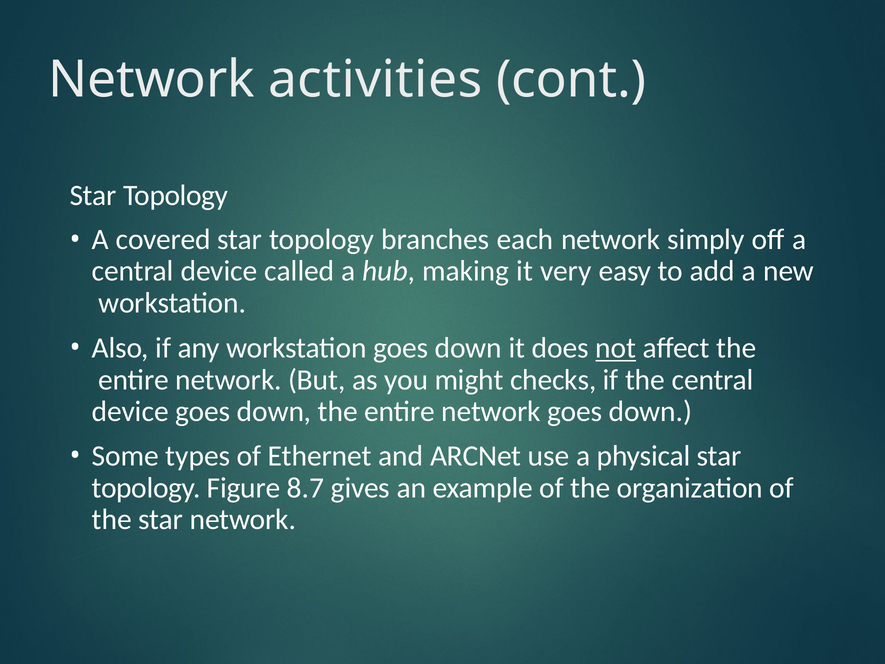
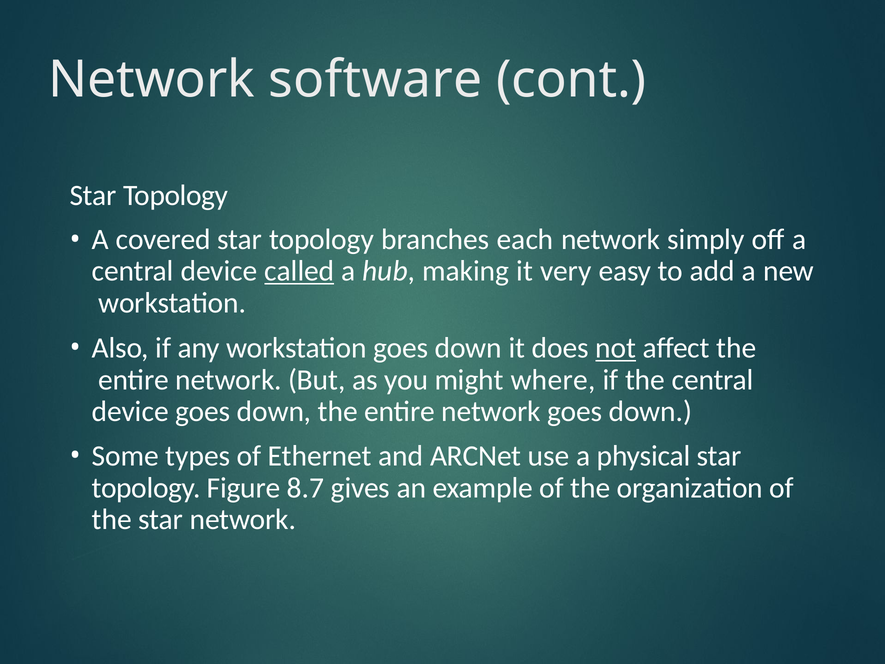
activities: activities -> software (375, 80)
called underline: none -> present (299, 271)
checks: checks -> where (553, 380)
